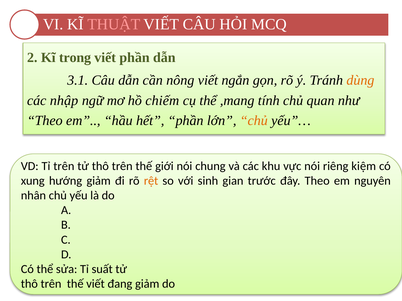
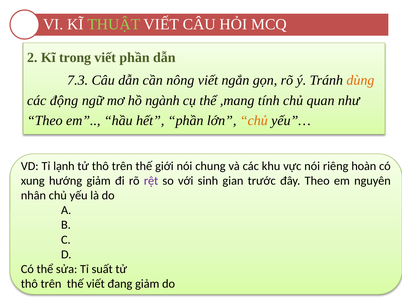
THUẬT colour: pink -> light green (114, 25)
3.1: 3.1 -> 7.3 (78, 81)
nhập: nhập -> động (64, 101)
chiếm: chiếm -> ngành (162, 101)
Tỉ trên: trên -> lạnh (64, 166)
kiệm: kiệm -> hoàn (364, 166)
rệt colour: orange -> purple (151, 181)
